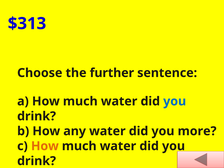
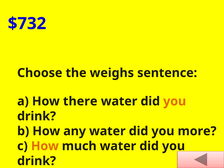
$313: $313 -> $732 (27, 24)
further: further -> weighs (112, 73)
a How much: much -> there (80, 101)
you colour: blue -> orange (175, 101)
